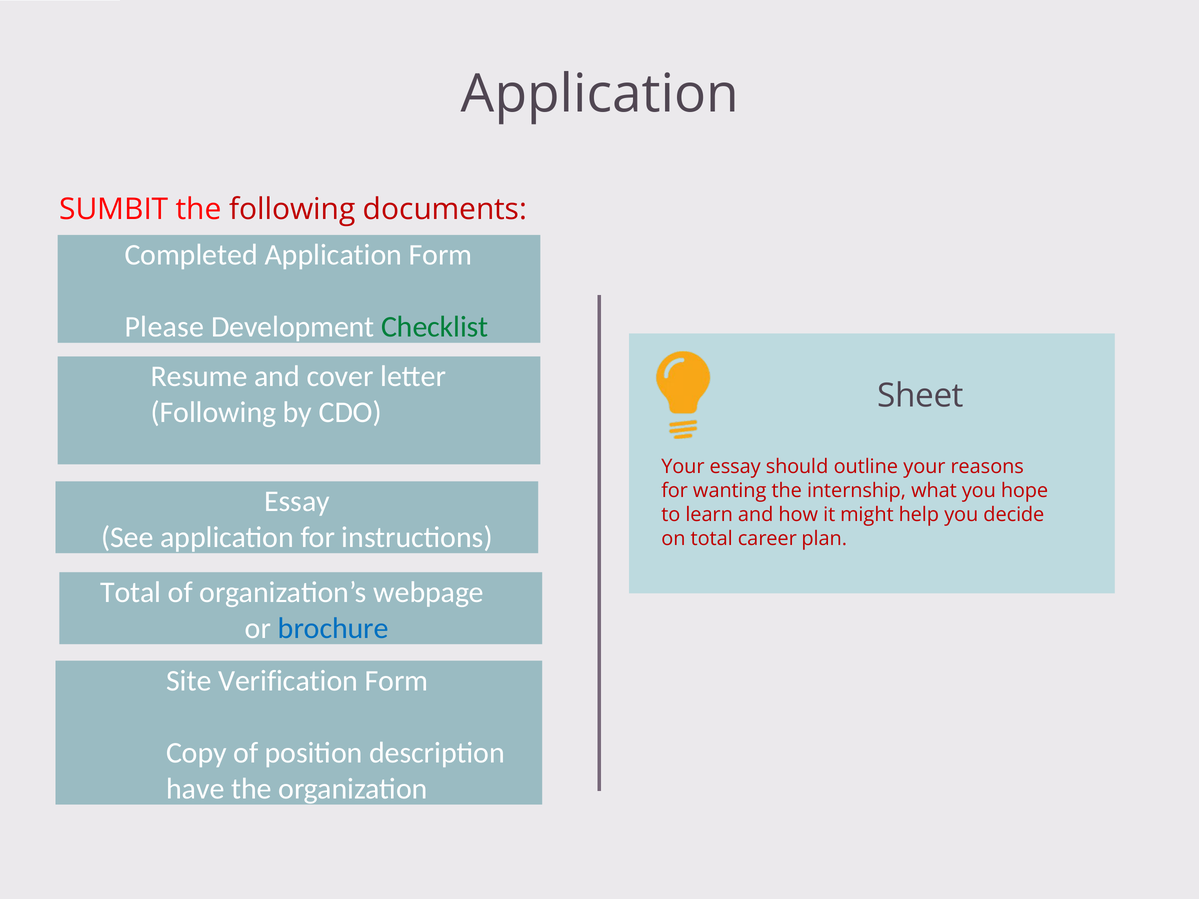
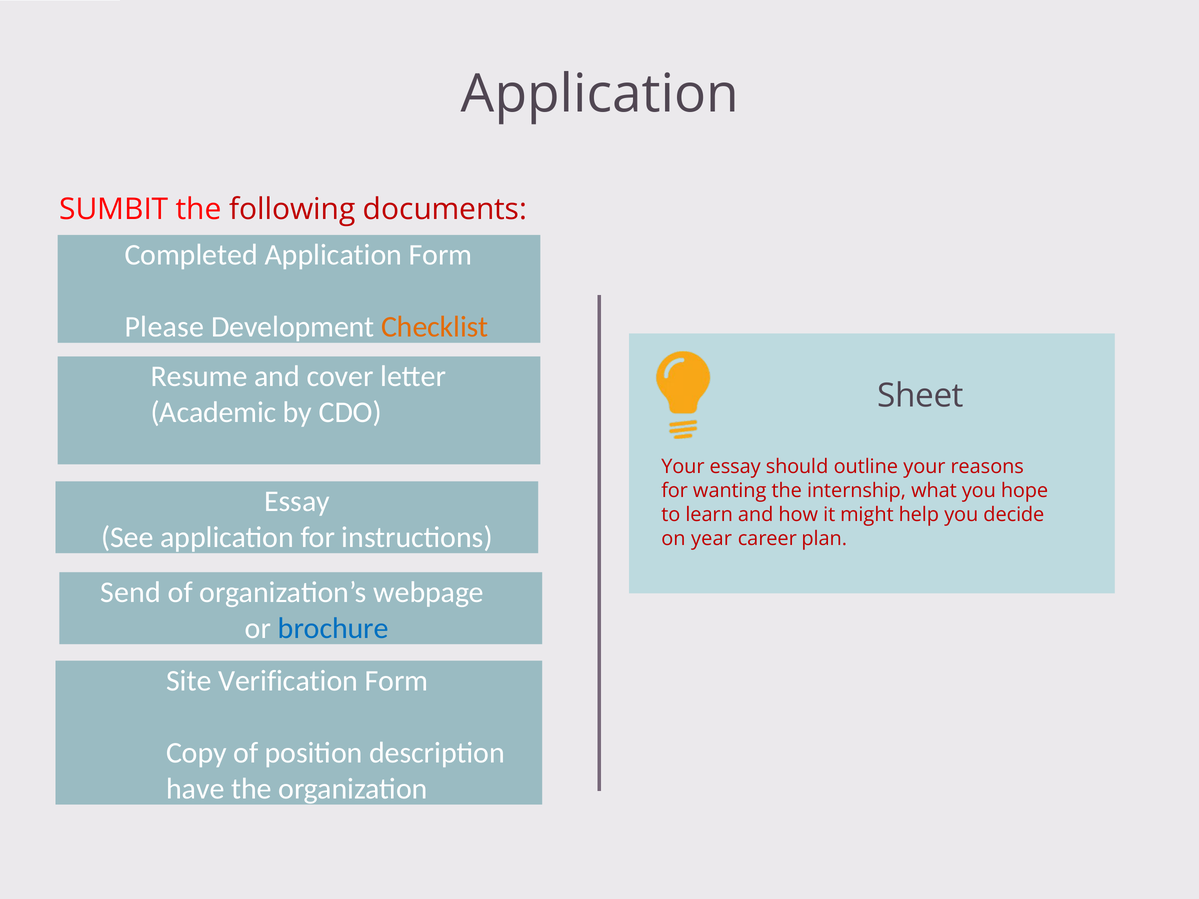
Checklist colour: green -> orange (435, 327)
Following: Following -> Academic (214, 413)
on total: total -> year (712, 539)
Total: Total -> Send (130, 592)
